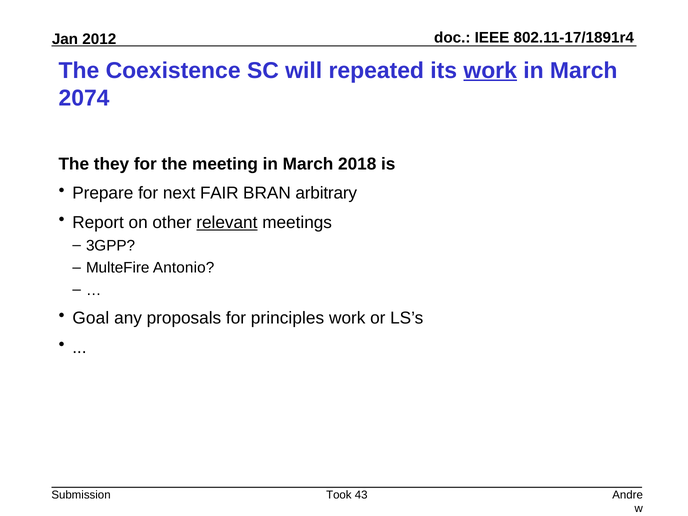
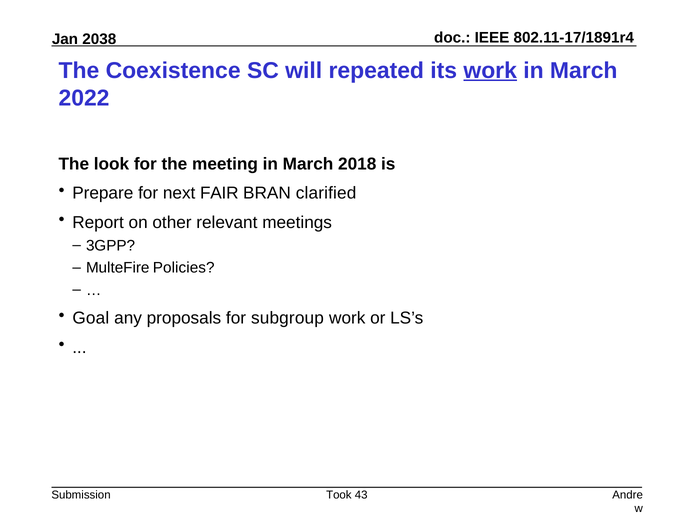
2012: 2012 -> 2038 (99, 39)
2074: 2074 -> 2022 (84, 98)
they: they -> look (111, 164)
arbitrary: arbitrary -> clarified (326, 193)
relevant underline: present -> none (227, 223)
Antonio: Antonio -> Policies (184, 268)
principles: principles -> subgroup (287, 318)
